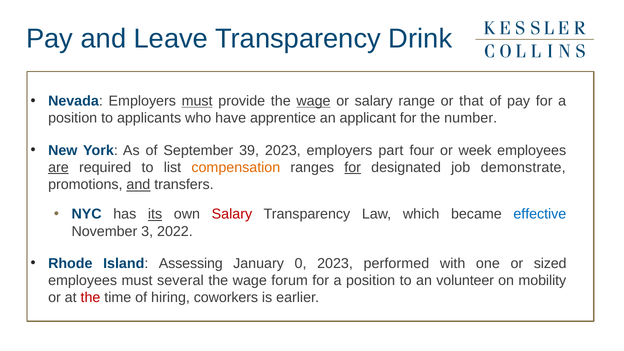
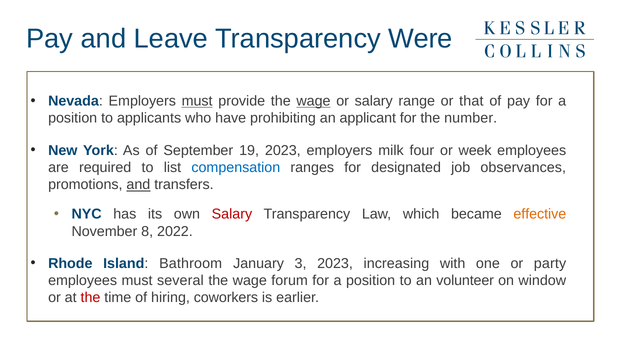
Drink: Drink -> Were (420, 39)
apprentice: apprentice -> prohibiting (283, 118)
39: 39 -> 19 (249, 150)
part: part -> milk (391, 150)
are underline: present -> none (58, 168)
compensation colour: orange -> blue (236, 168)
for underline: present -> none (353, 168)
demonstrate: demonstrate -> observances (523, 168)
its underline: present -> none (155, 214)
effective colour: blue -> orange (540, 214)
3: 3 -> 8 (147, 231)
Assessing: Assessing -> Bathroom (191, 263)
0: 0 -> 3 (301, 263)
performed: performed -> increasing (396, 263)
sized: sized -> party (550, 263)
mobility: mobility -> window (542, 281)
